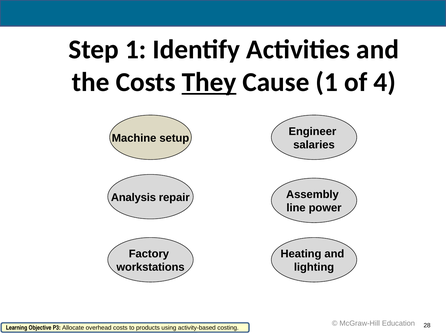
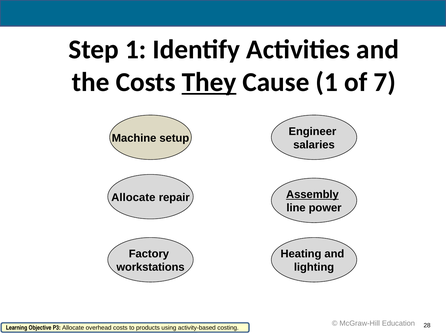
4: 4 -> 7 (385, 82)
Assembly underline: none -> present (312, 195)
Analysis: Analysis -> Allocate (133, 198)
